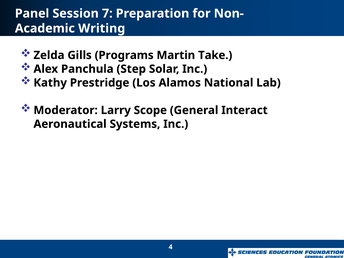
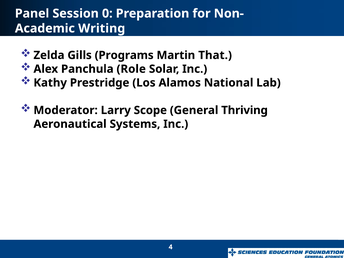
7: 7 -> 0 (107, 13)
Take: Take -> That (215, 55)
Step: Step -> Role (131, 69)
Interact: Interact -> Thriving (245, 110)
